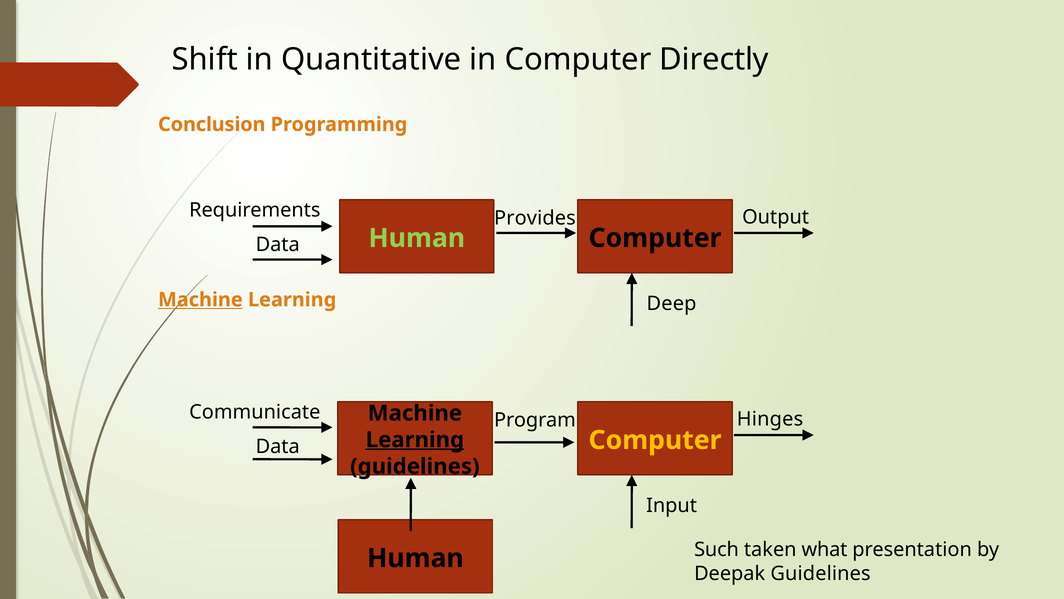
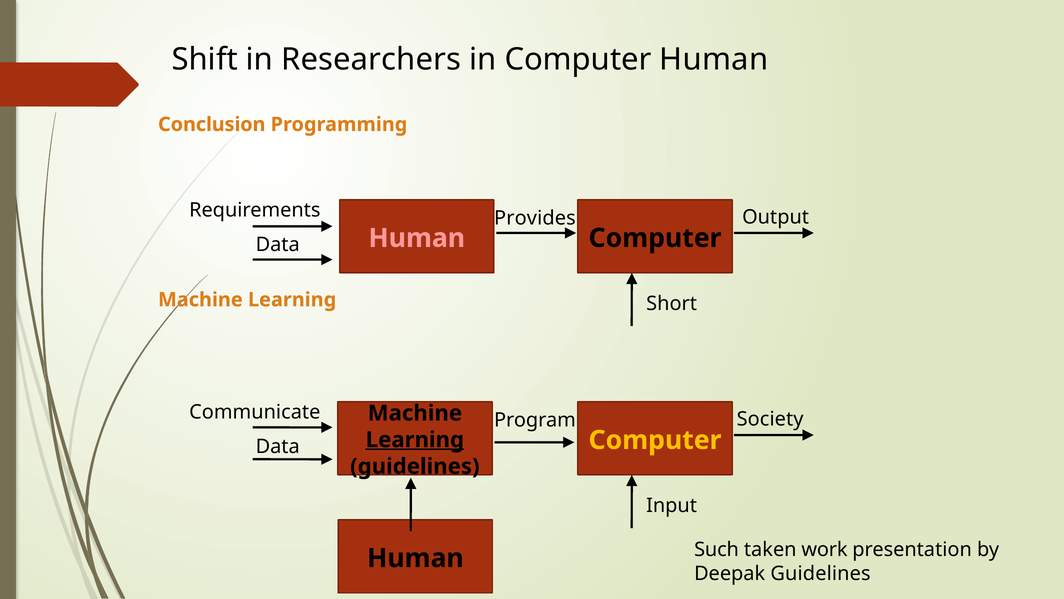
Quantitative: Quantitative -> Researchers (371, 60)
Computer Directly: Directly -> Human (714, 60)
Human colour: light green -> pink (417, 238)
Machine underline: present -> none (200, 300)
Deep: Deep -> Short (672, 303)
Hinges: Hinges -> Society (770, 419)
what: what -> work (825, 549)
